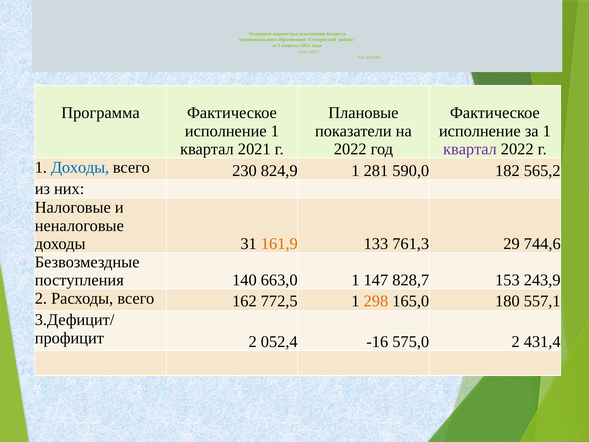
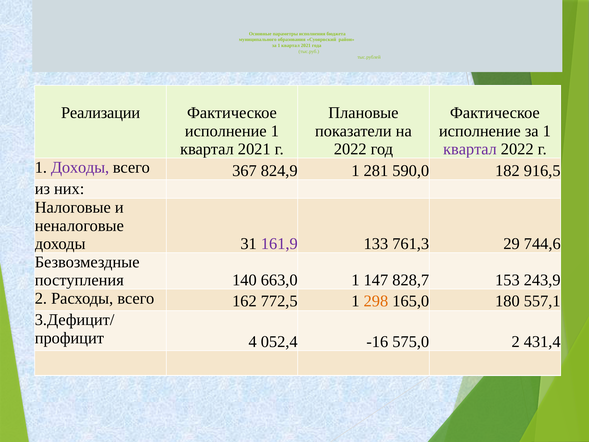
Программа: Программа -> Реализации (101, 113)
Доходы colour: blue -> purple (80, 167)
230: 230 -> 367 (244, 171)
565,2: 565,2 -> 916,5 (542, 171)
161,9 colour: orange -> purple (279, 244)
2: 2 -> 4 (253, 342)
